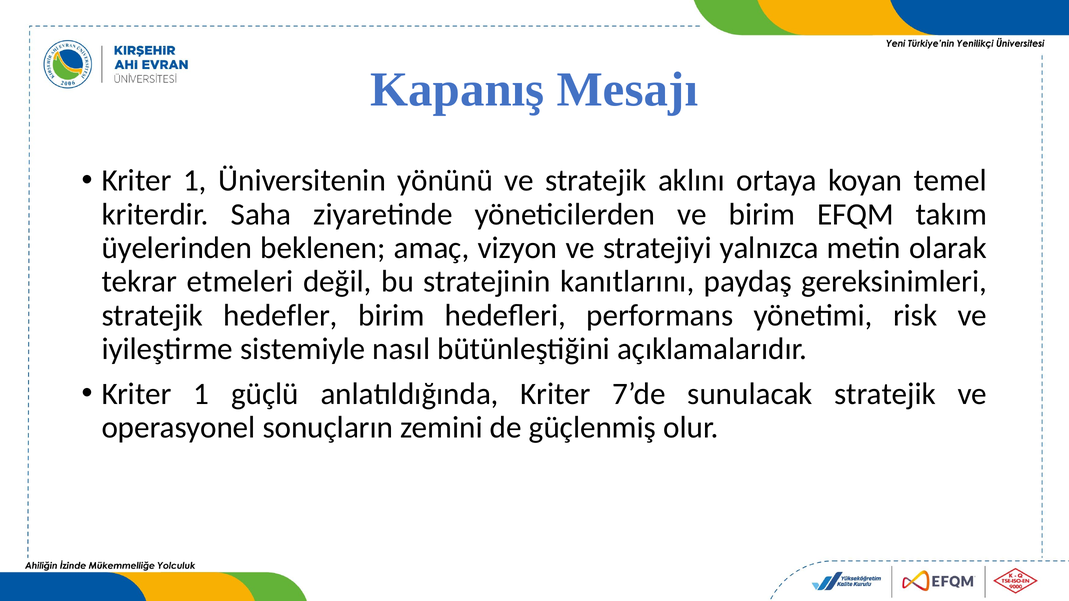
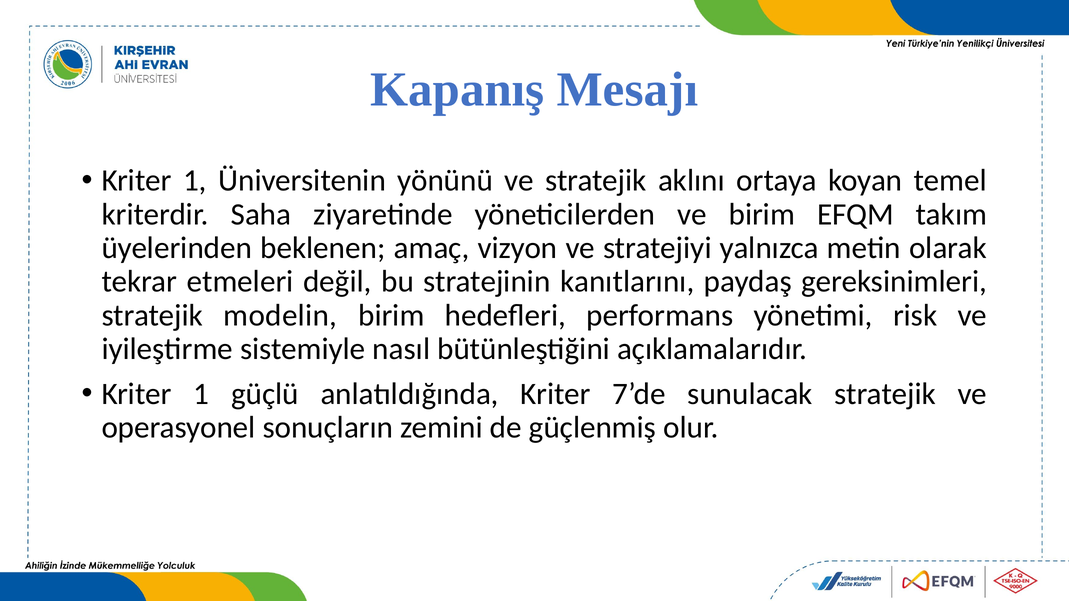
hedefler: hedefler -> modelin (280, 315)
